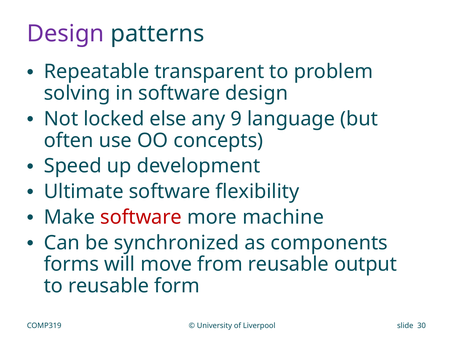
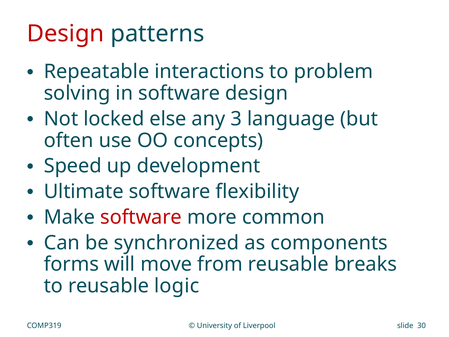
Design colour: purple -> red (66, 34)
transparent: transparent -> interactions (209, 72)
9: 9 -> 3 (236, 119)
machine: machine -> common (283, 217)
output: output -> breaks (366, 264)
form: form -> logic (177, 286)
